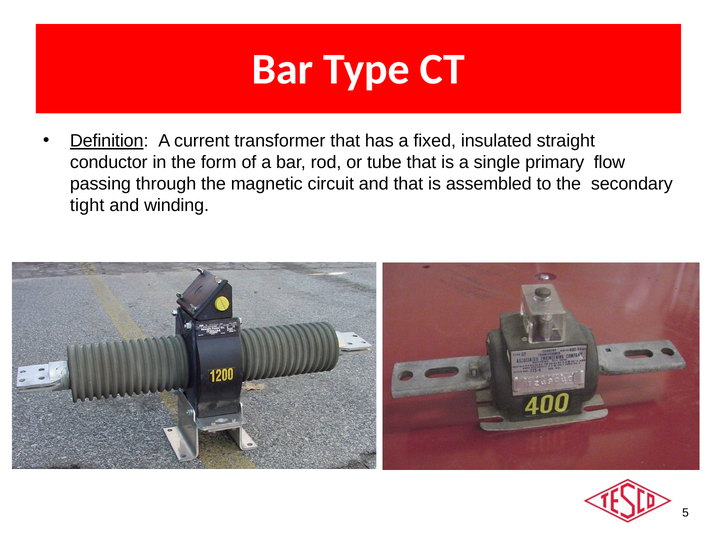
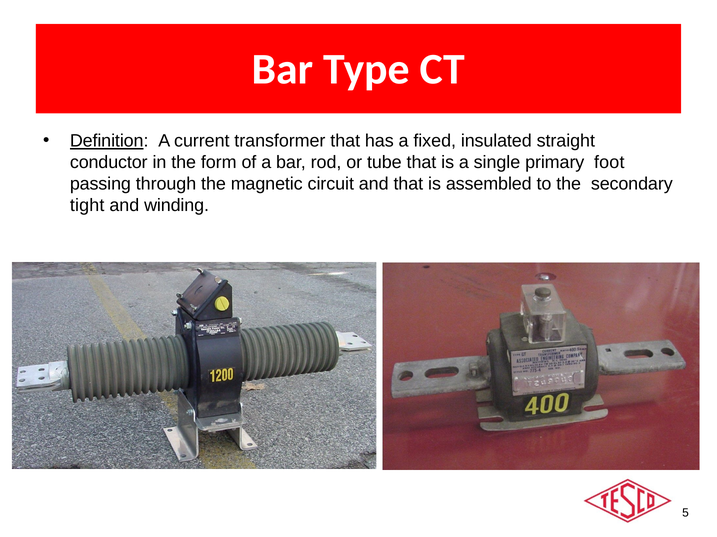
flow: flow -> foot (609, 163)
